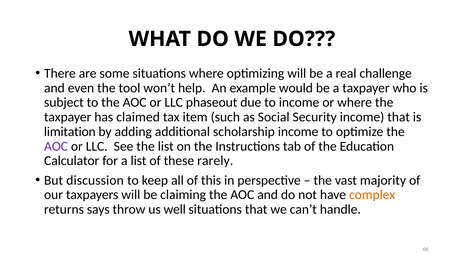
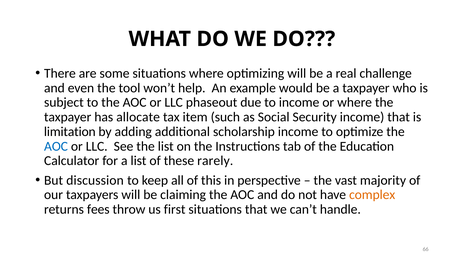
claimed: claimed -> allocate (138, 117)
AOC colour: purple -> blue (56, 146)
says: says -> fees (98, 209)
well: well -> first (175, 209)
